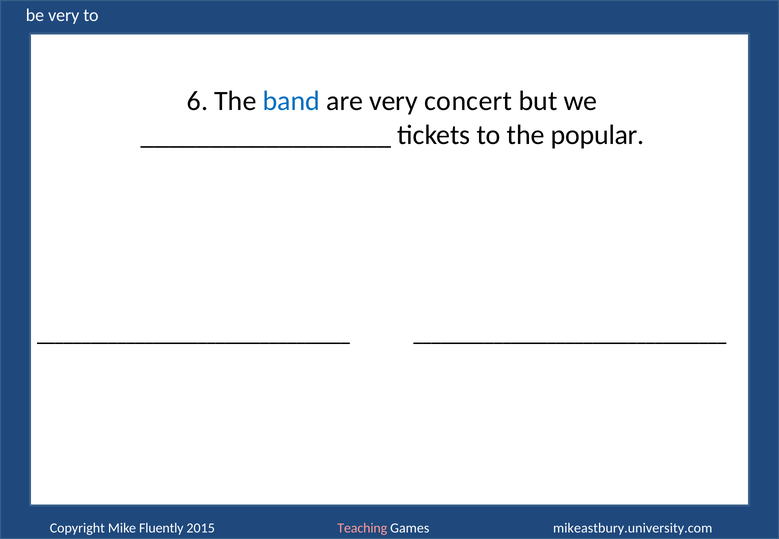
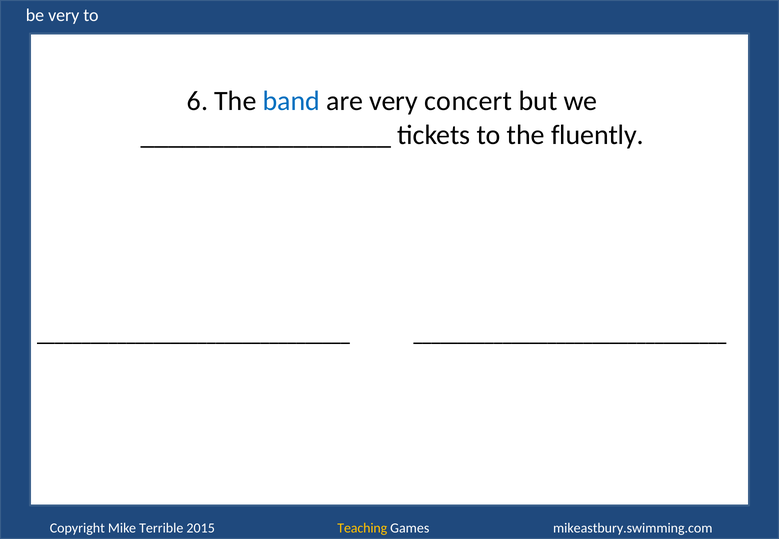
popular: popular -> fluently (597, 135)
Fluently: Fluently -> Terrible (161, 528)
Teaching colour: pink -> yellow (362, 528)
mikeastbury.university.com: mikeastbury.university.com -> mikeastbury.swimming.com (633, 528)
